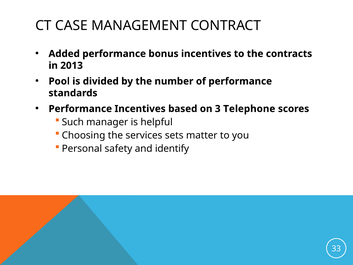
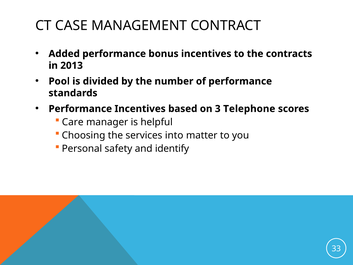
Such: Such -> Care (73, 122)
sets: sets -> into (174, 135)
